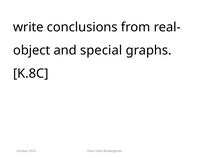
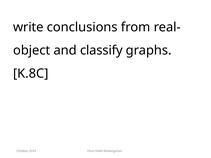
special: special -> classify (101, 50)
